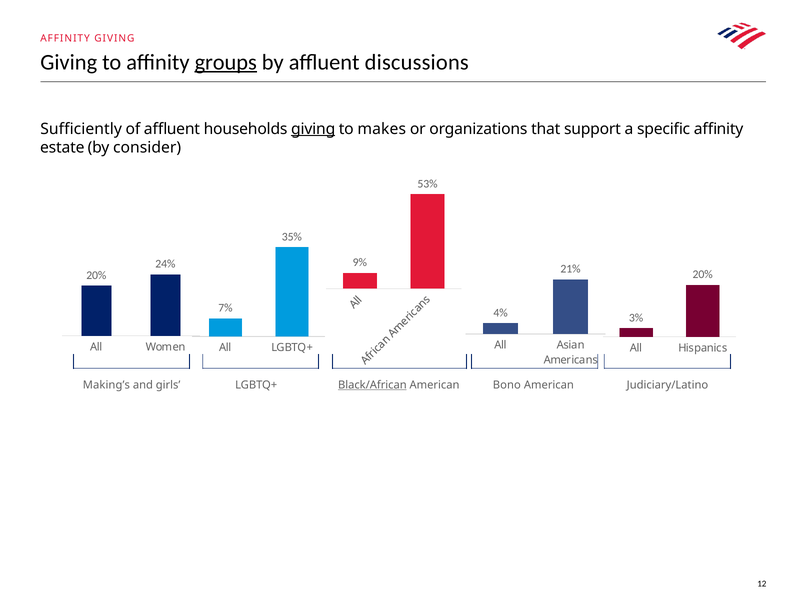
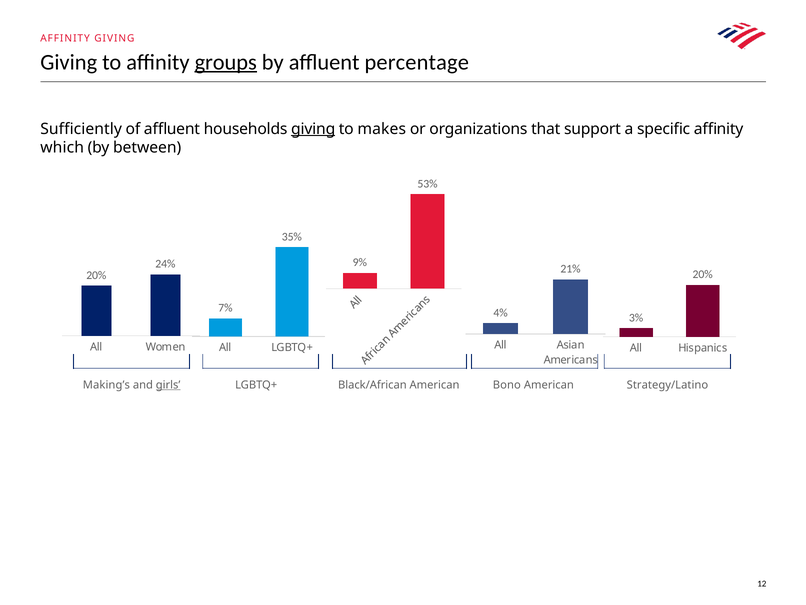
discussions: discussions -> percentage (417, 62)
estate: estate -> which (62, 148)
consider: consider -> between (147, 148)
girls underline: none -> present (168, 384)
Black/African underline: present -> none (372, 384)
Judiciary/Latino: Judiciary/Latino -> Strategy/Latino (667, 384)
